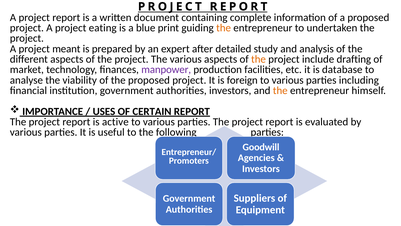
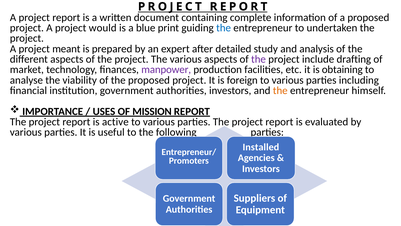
eating: eating -> would (103, 28)
the colour: orange -> blue (224, 28)
the colour: orange -> purple (259, 59)
database: database -> obtaining (342, 70)
CERTAIN: CERTAIN -> MISSION (152, 111)
Goodwill: Goodwill -> Installed (261, 147)
